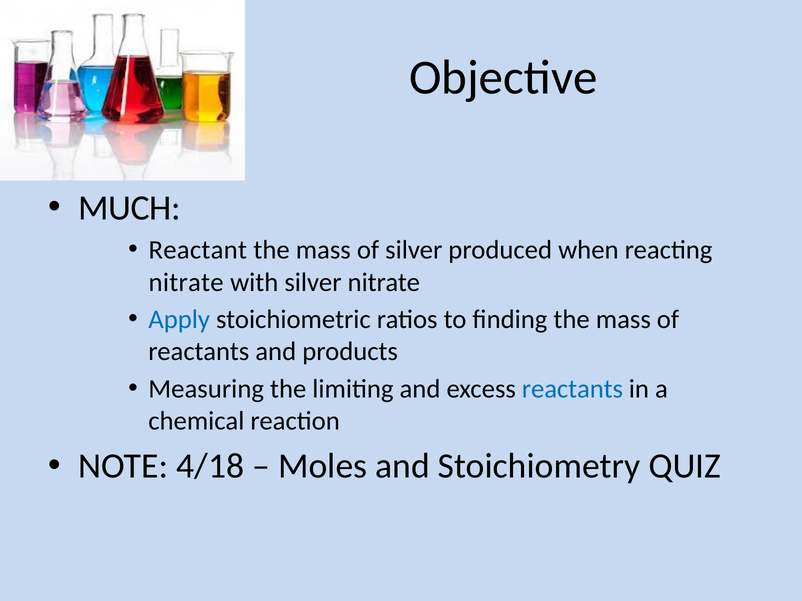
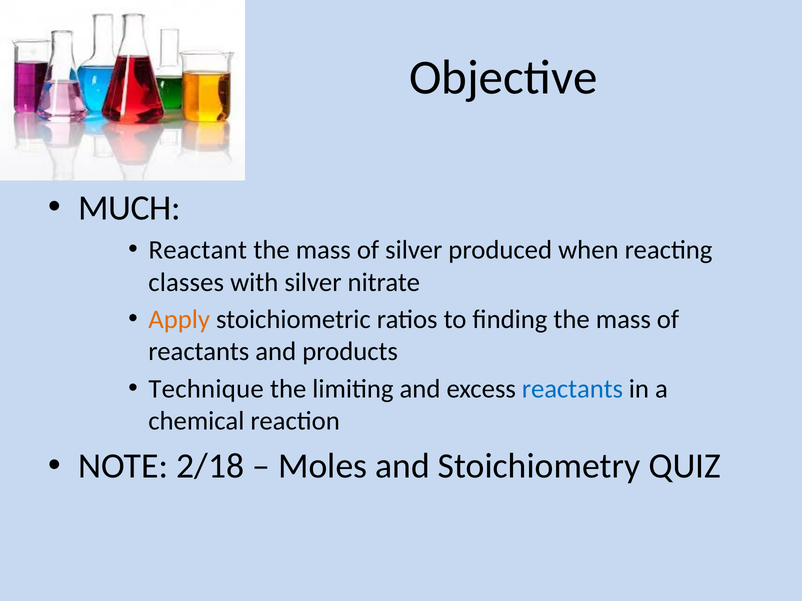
nitrate: nitrate -> classes (186, 282)
Apply colour: blue -> orange (179, 320)
Measuring: Measuring -> Technique (206, 389)
4/18: 4/18 -> 2/18 (210, 467)
